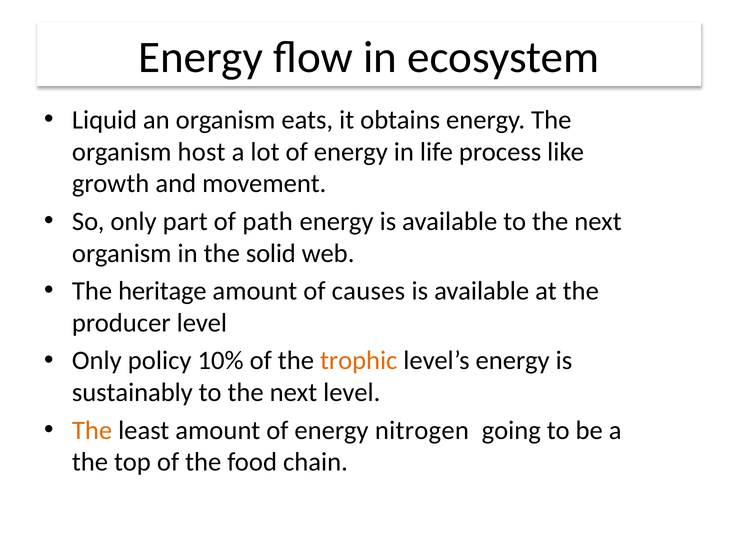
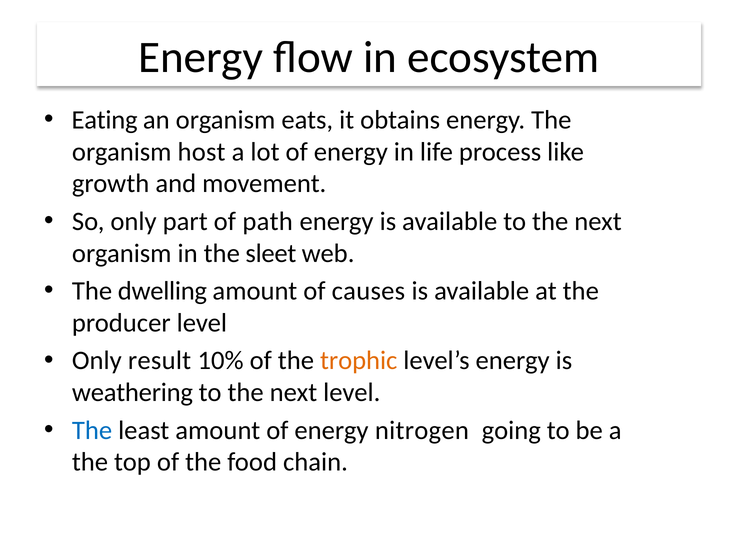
Liquid: Liquid -> Eating (105, 120)
solid: solid -> sleet (271, 254)
heritage: heritage -> dwelling (162, 291)
policy: policy -> result (160, 361)
sustainably: sustainably -> weathering (132, 393)
The colour: orange -> blue (92, 431)
